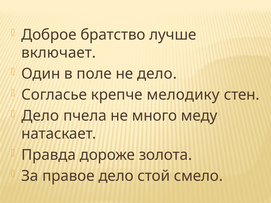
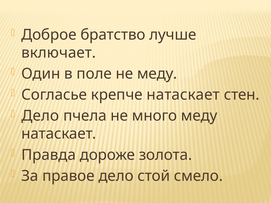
не дело: дело -> меду (157, 74)
крепче мелодику: мелодику -> натаскает (183, 95)
